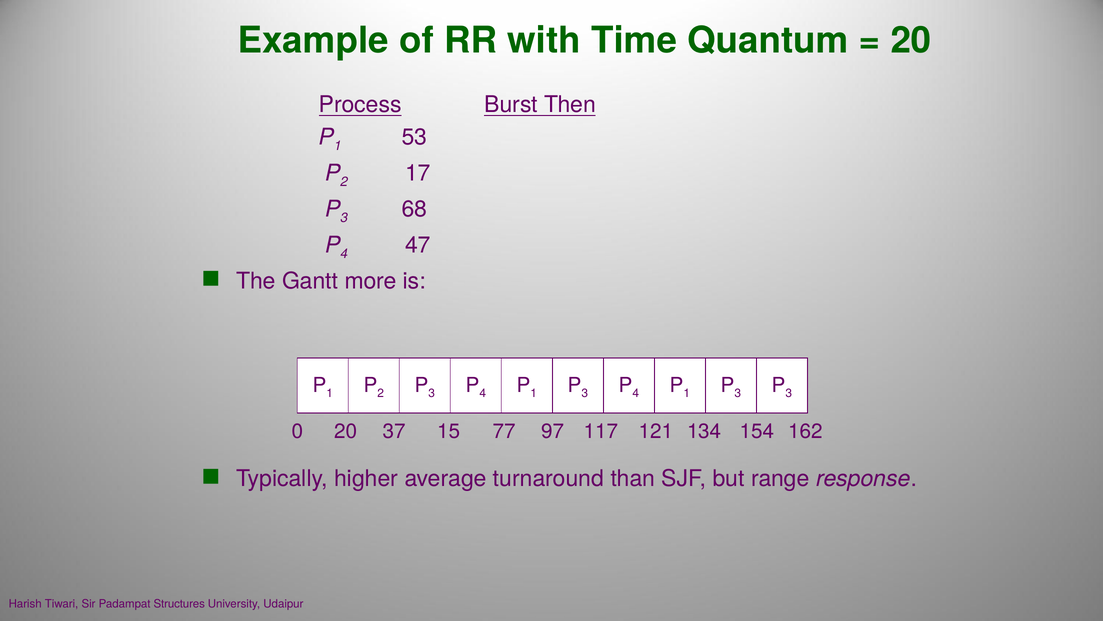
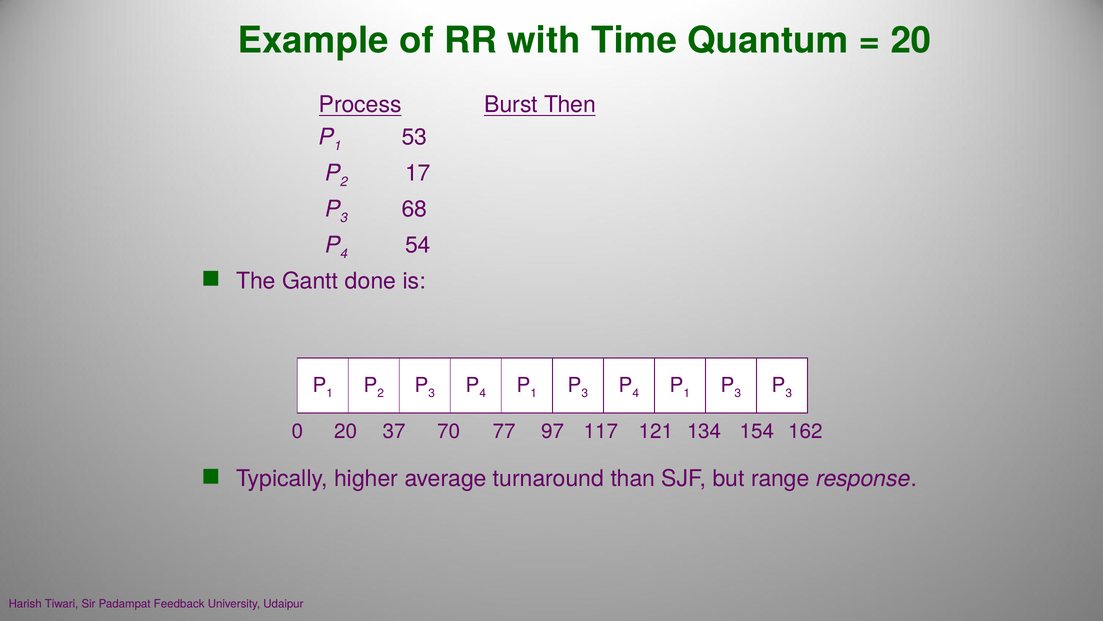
47: 47 -> 54 (418, 245)
more: more -> done (371, 281)
15: 15 -> 70 (449, 431)
Structures: Structures -> Feedback (179, 603)
